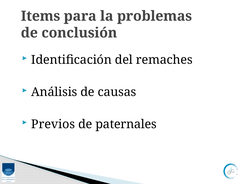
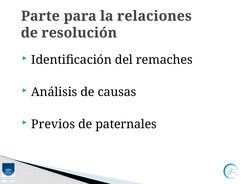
Items: Items -> Parte (40, 16)
problemas: problemas -> relaciones (154, 16)
conclusión: conclusión -> resolución (79, 33)
